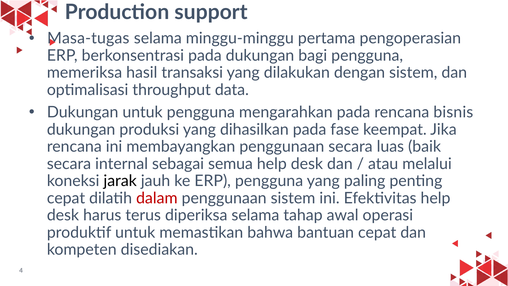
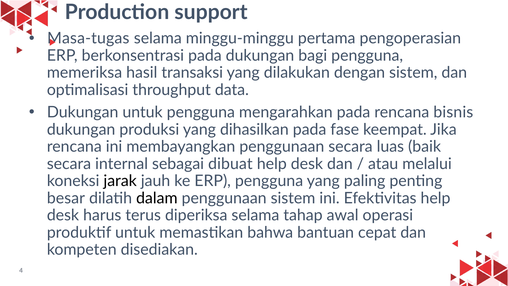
semua: semua -> dibuat (230, 164)
cepat: cepat -> besar (66, 198)
dalam colour: red -> black (157, 198)
